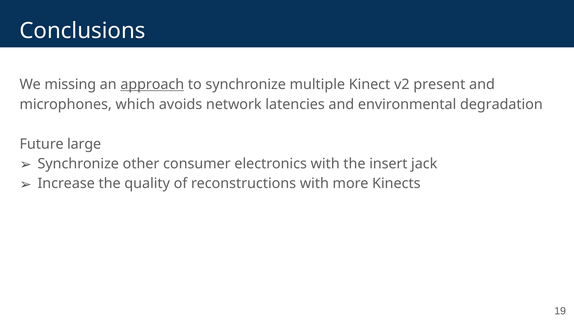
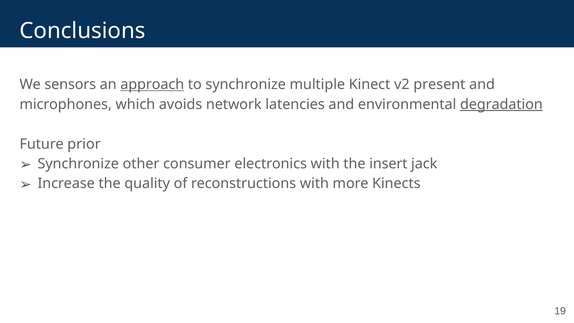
missing: missing -> sensors (70, 85)
degradation underline: none -> present (501, 104)
large: large -> prior (84, 144)
